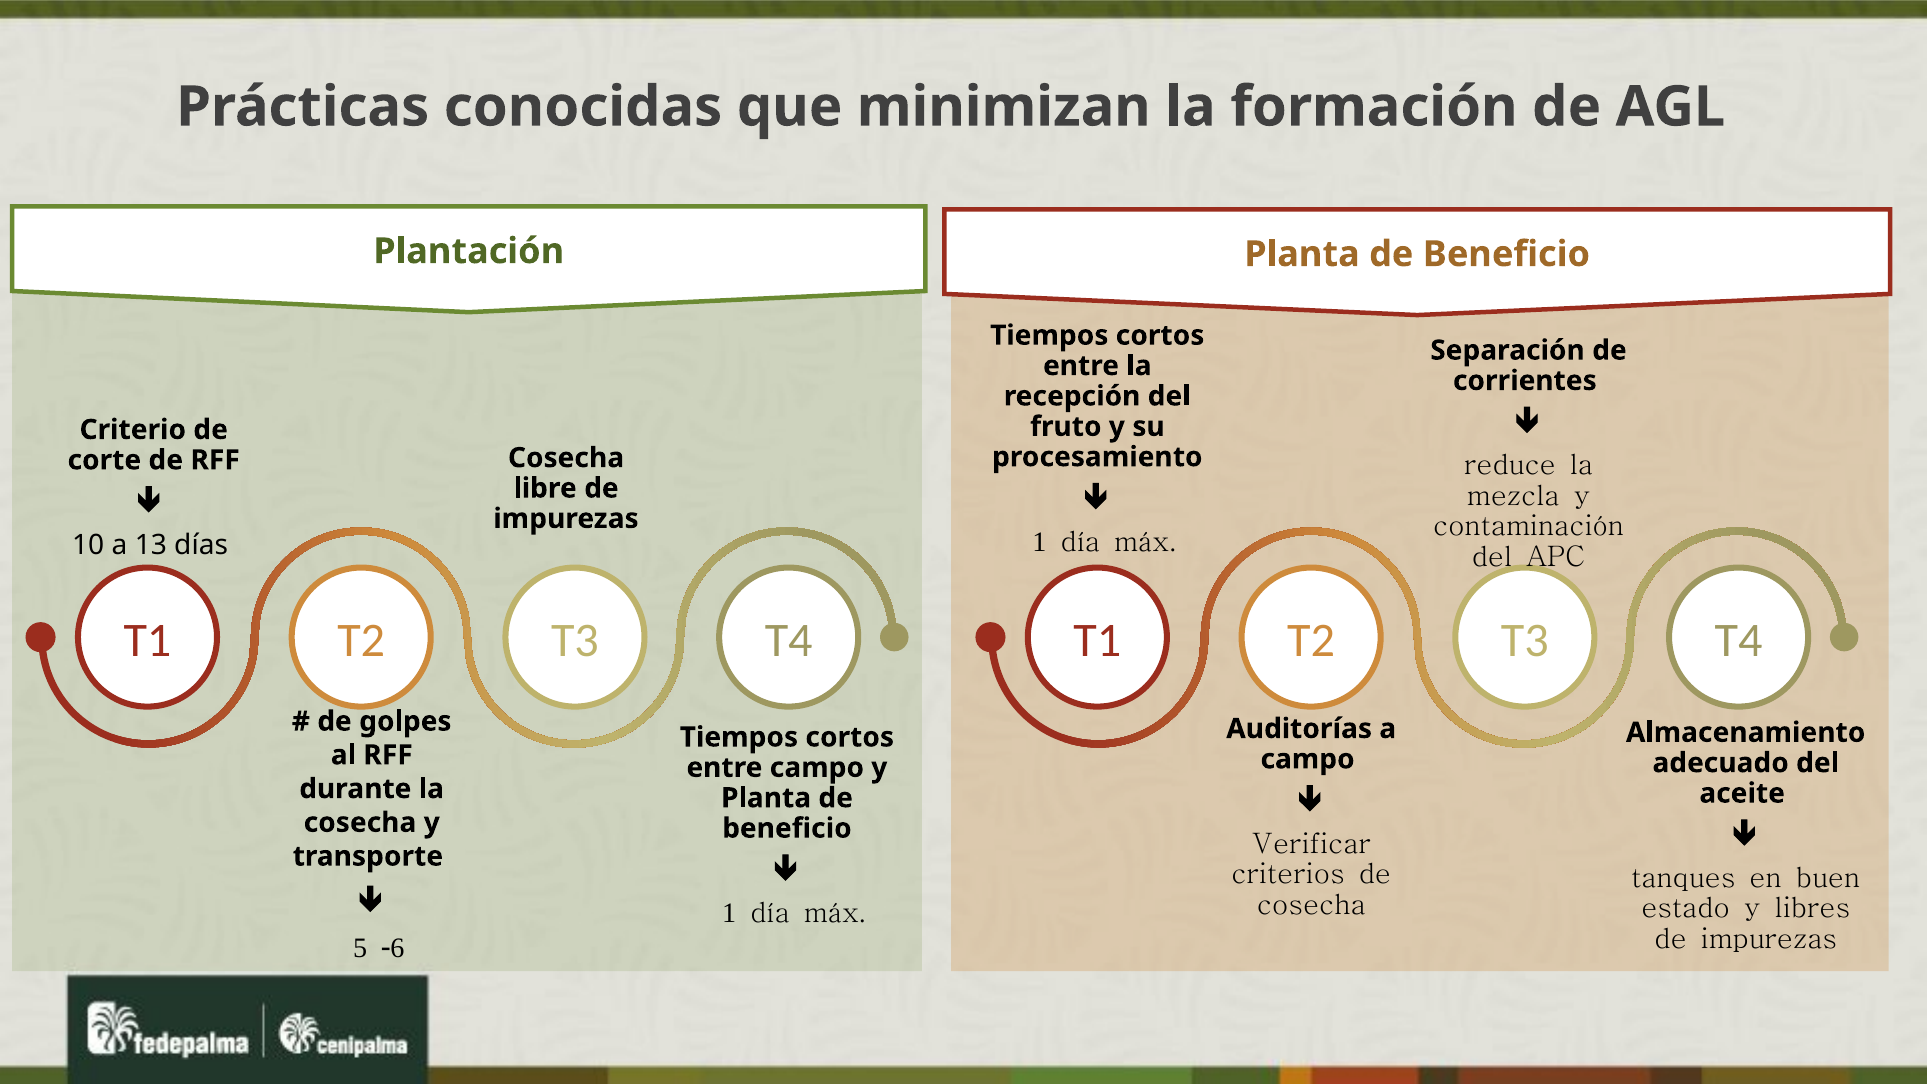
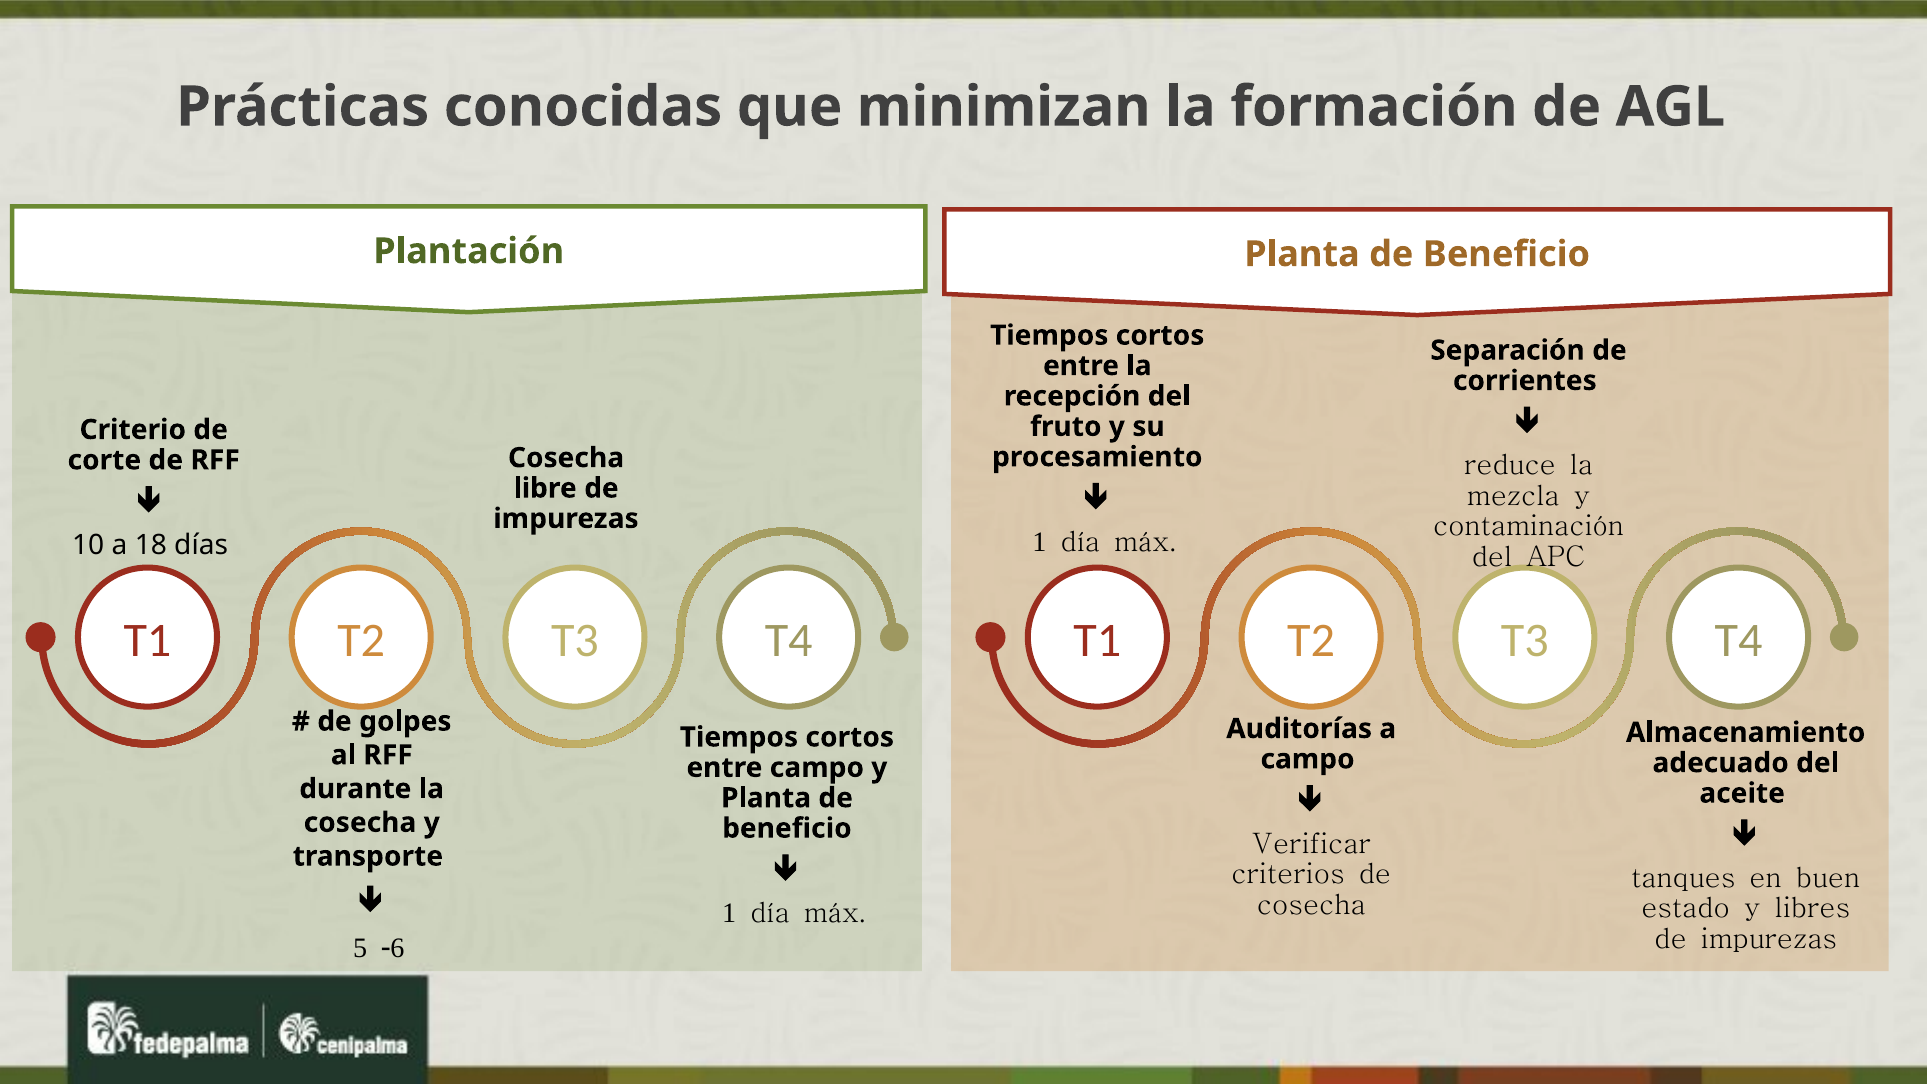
13: 13 -> 18 (151, 545)
